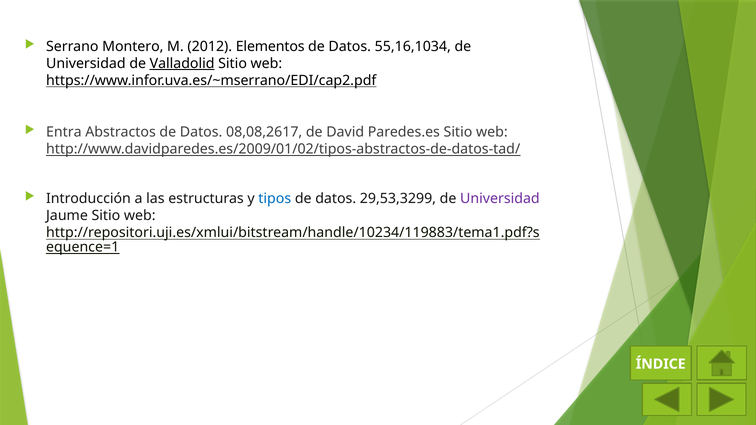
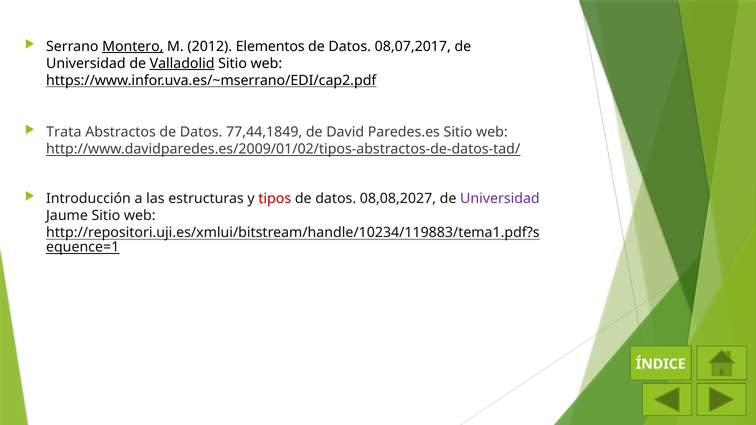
Montero underline: none -> present (133, 46)
55,16,1034: 55,16,1034 -> 08,07,2017 (413, 46)
Entra: Entra -> Trata (64, 132)
08,08,2617: 08,08,2617 -> 77,44,1849 (264, 132)
tipos colour: blue -> red (275, 199)
29,53,3299: 29,53,3299 -> 08,08,2027 (398, 199)
